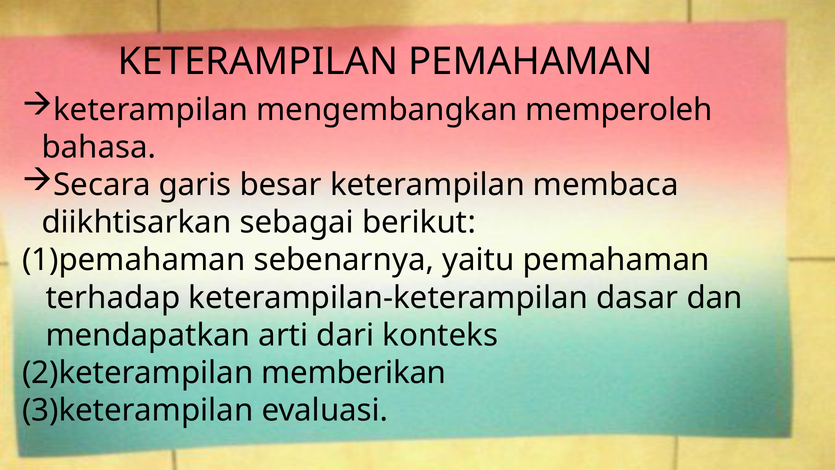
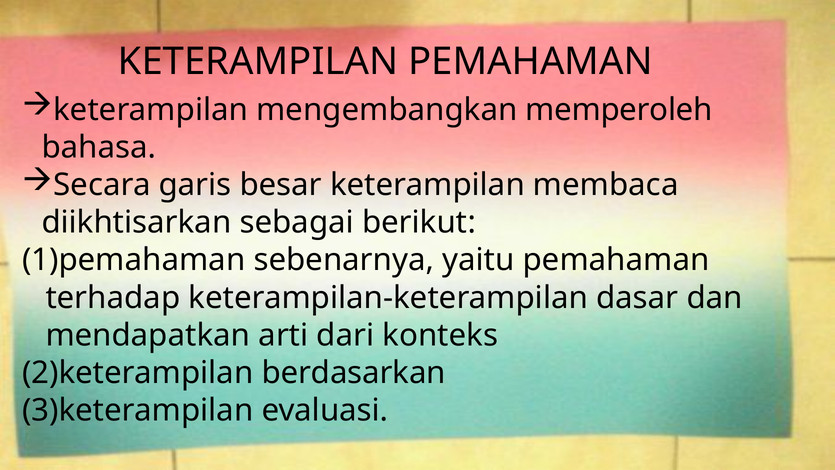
memberikan: memberikan -> berdasarkan (354, 373)
